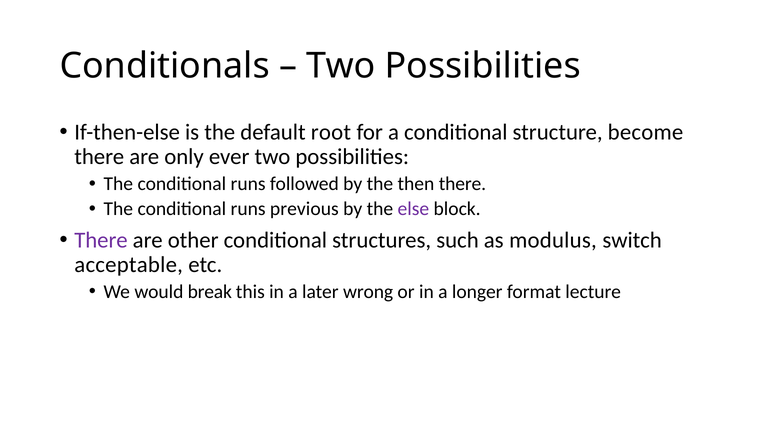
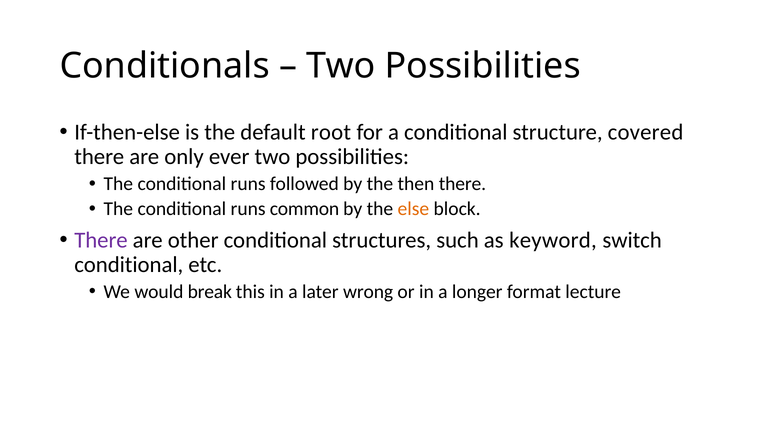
become: become -> covered (646, 132)
previous: previous -> common (304, 209)
else colour: purple -> orange (413, 209)
modulus: modulus -> keyword (553, 240)
acceptable: acceptable -> conditional (129, 265)
